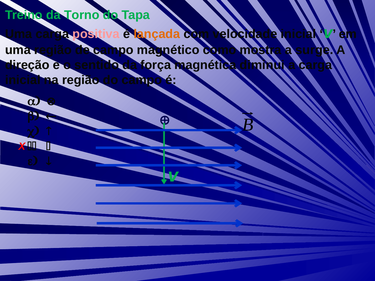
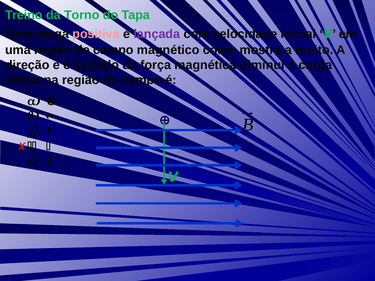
lançada colour: orange -> purple (157, 34)
surge: surge -> muito (314, 50)
inicial: inicial -> indica (23, 80)
